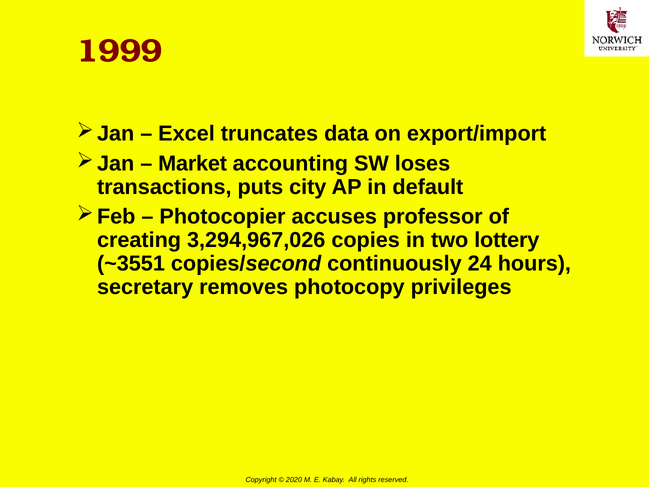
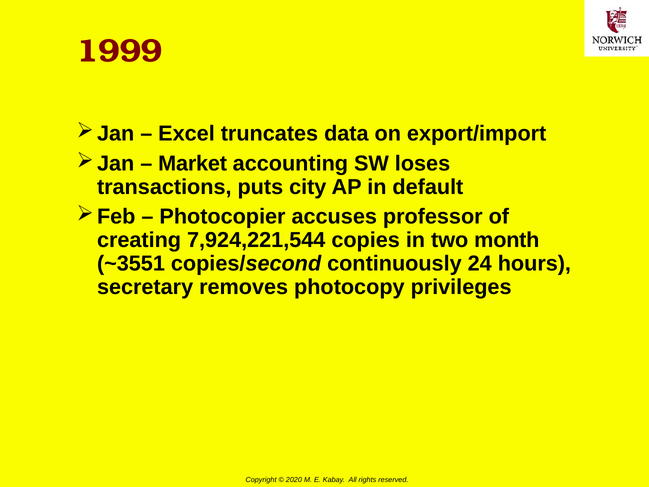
3,294,967,026: 3,294,967,026 -> 7,924,221,544 (256, 240)
lottery: lottery -> month (507, 240)
